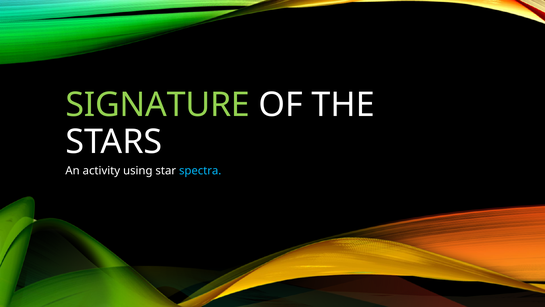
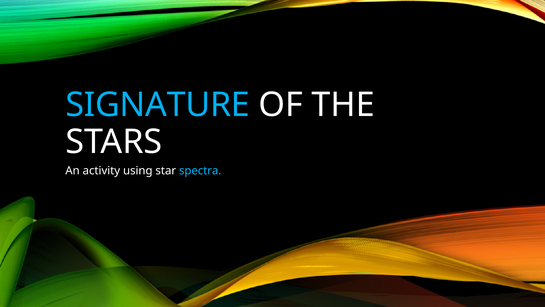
SIGNATURE colour: light green -> light blue (158, 105)
